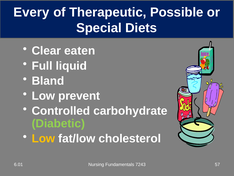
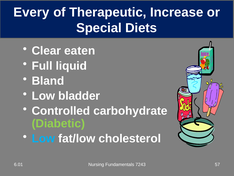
Possible: Possible -> Increase (177, 12)
prevent: prevent -> bladder (79, 96)
Low colour: yellow -> light blue (43, 138)
